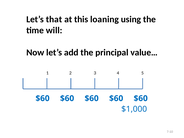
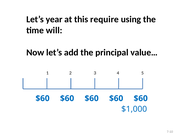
that: that -> year (54, 19)
loaning: loaning -> require (105, 19)
